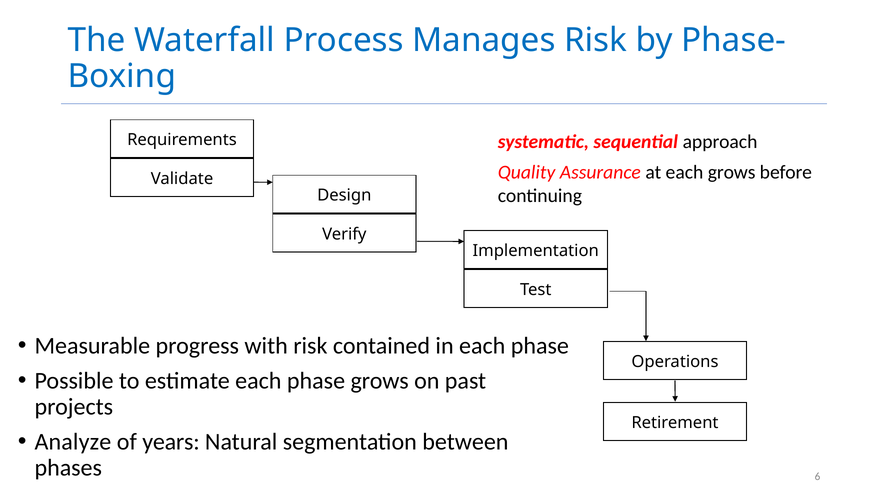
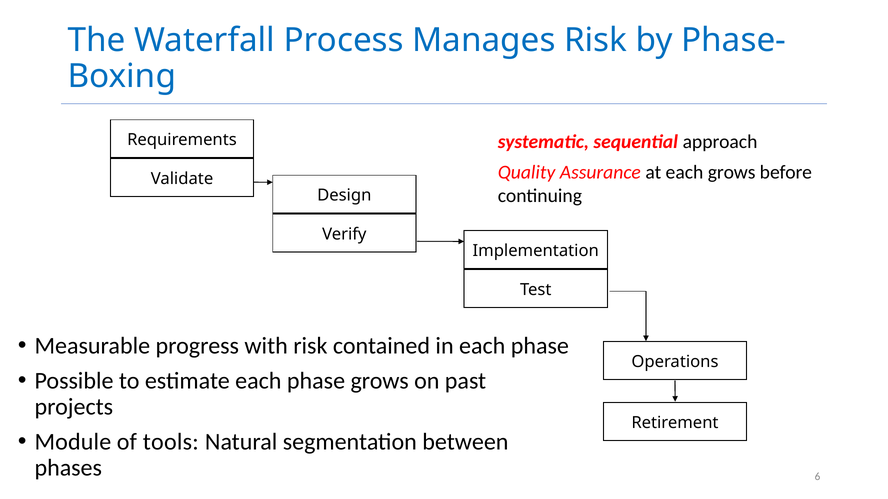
Analyze: Analyze -> Module (73, 442)
years: years -> tools (171, 442)
